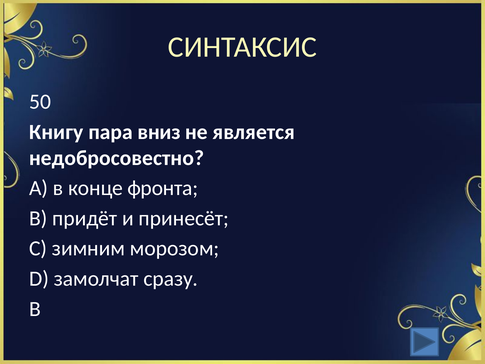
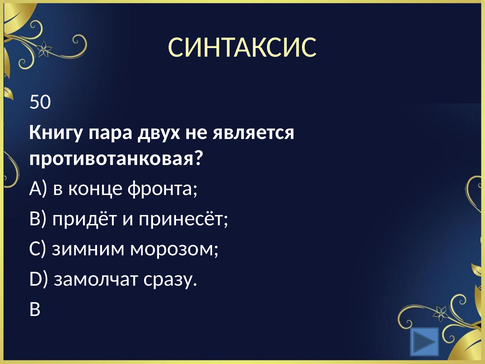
вниз: вниз -> двух (159, 132)
недобросовестно: недобросовестно -> противотанковая (117, 158)
